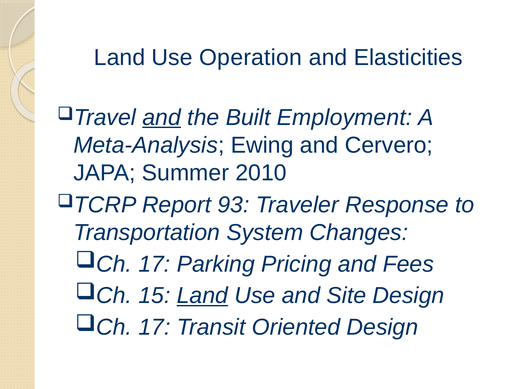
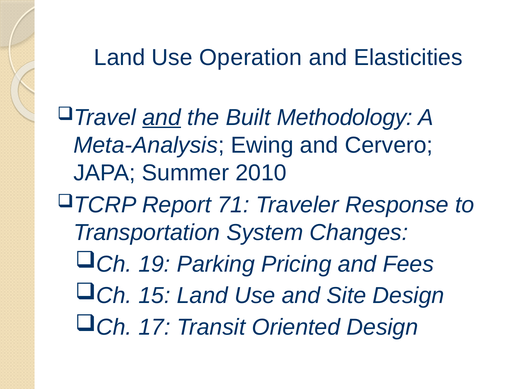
Employment: Employment -> Methodology (345, 117)
93: 93 -> 71 (233, 205)
17: 17 -> 19 (154, 264)
Land underline: present -> none (202, 295)
